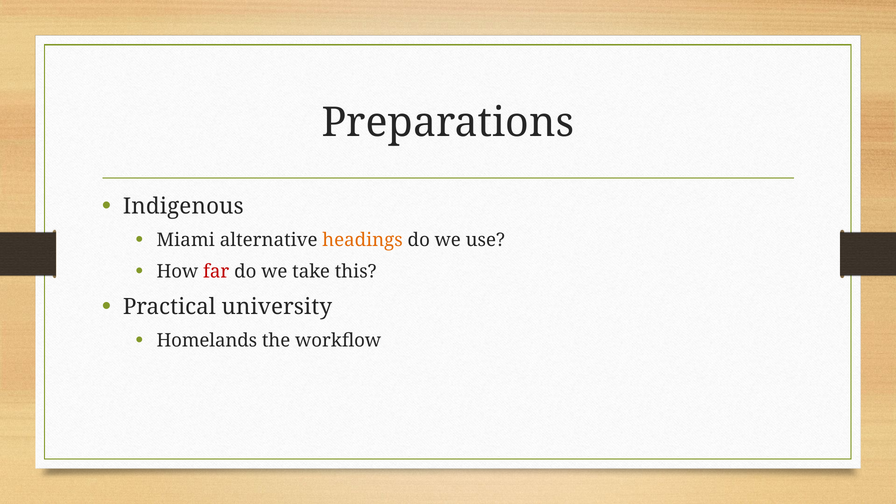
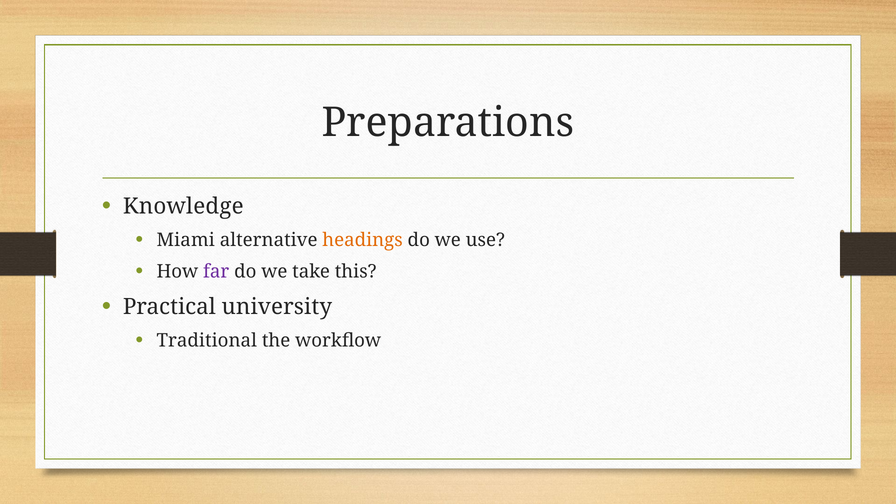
Indigenous: Indigenous -> Knowledge (183, 206)
far colour: red -> purple (216, 272)
Homelands: Homelands -> Traditional (207, 340)
